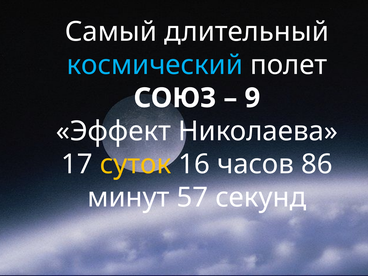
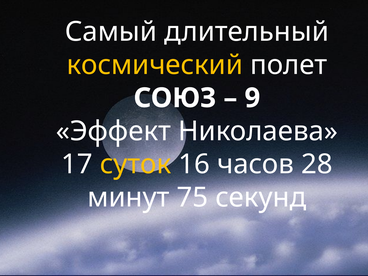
космический colour: light blue -> yellow (155, 65)
86: 86 -> 28 (317, 164)
57: 57 -> 75 (192, 197)
